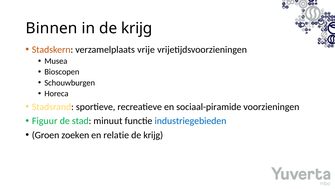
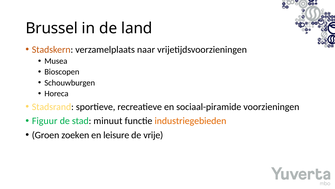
Binnen: Binnen -> Brussel (52, 28)
in de krijg: krijg -> land (137, 28)
vrije: vrije -> naar (146, 49)
industriegebieden colour: blue -> orange (190, 121)
relatie: relatie -> leisure (116, 135)
krijg: krijg -> vrije (153, 135)
